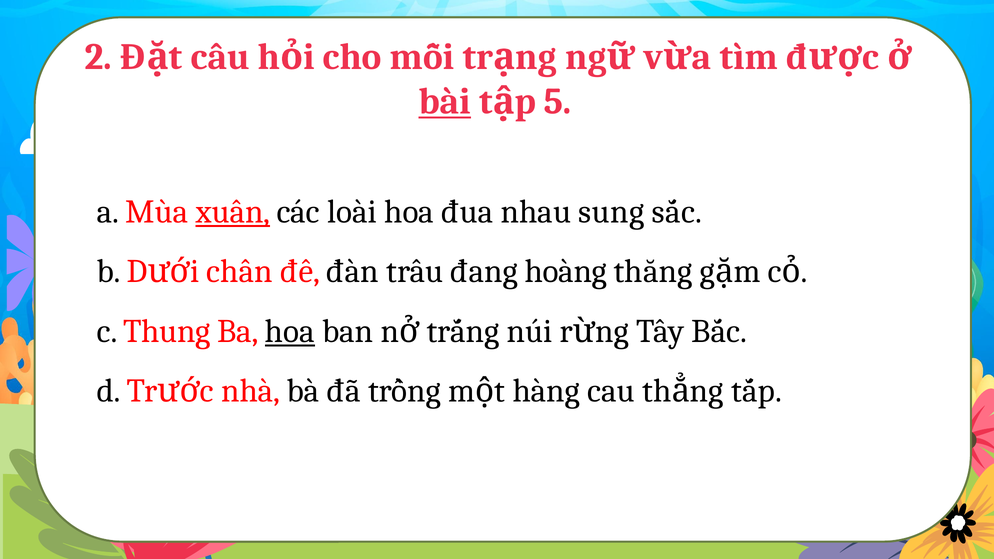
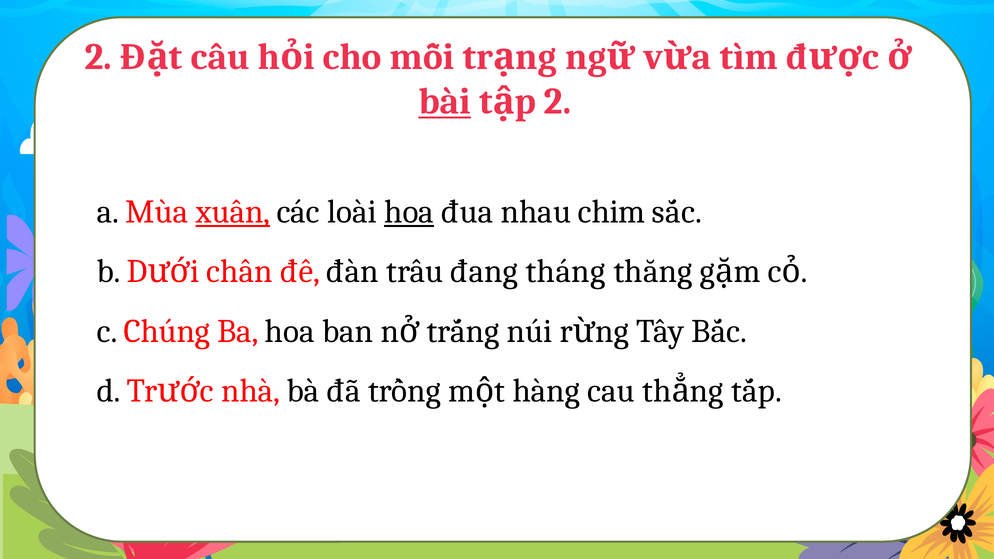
5: 5 -> 2 (558, 101)
hoa underline: none -> present (409, 212)
sung: sung -> chim (612, 212)
hoàng: hoàng -> tháng (566, 272)
Thung: Thung -> Chúng (167, 331)
hoa underline: present -> none (290, 331)
